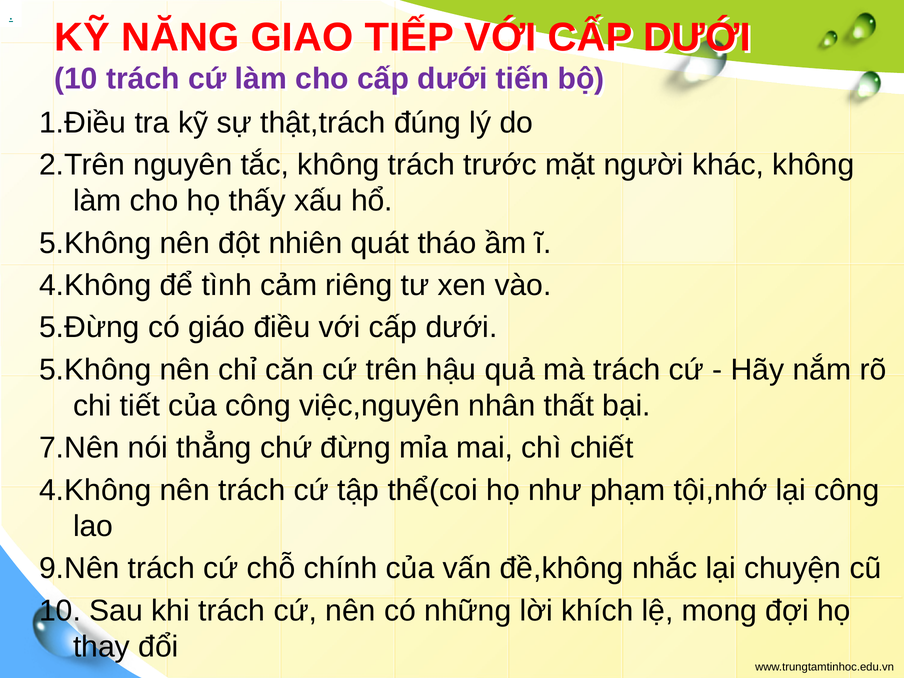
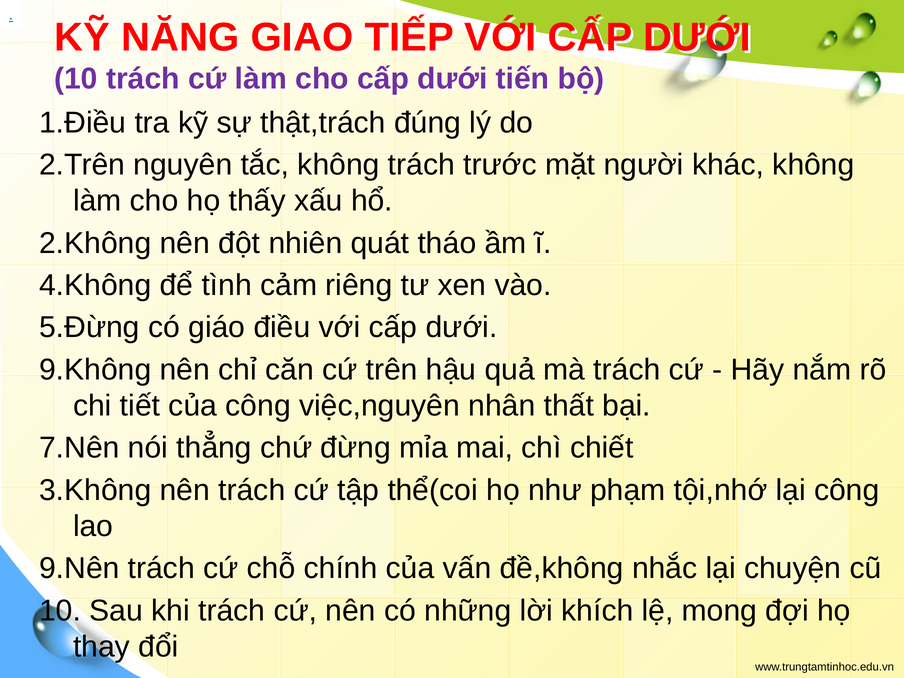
5.Không: 5.Không -> 2.Không (95, 243)
5.Không: 5.Không -> 9.Không (95, 370)
4.Không: 4.Không -> 3.Không (95, 490)
